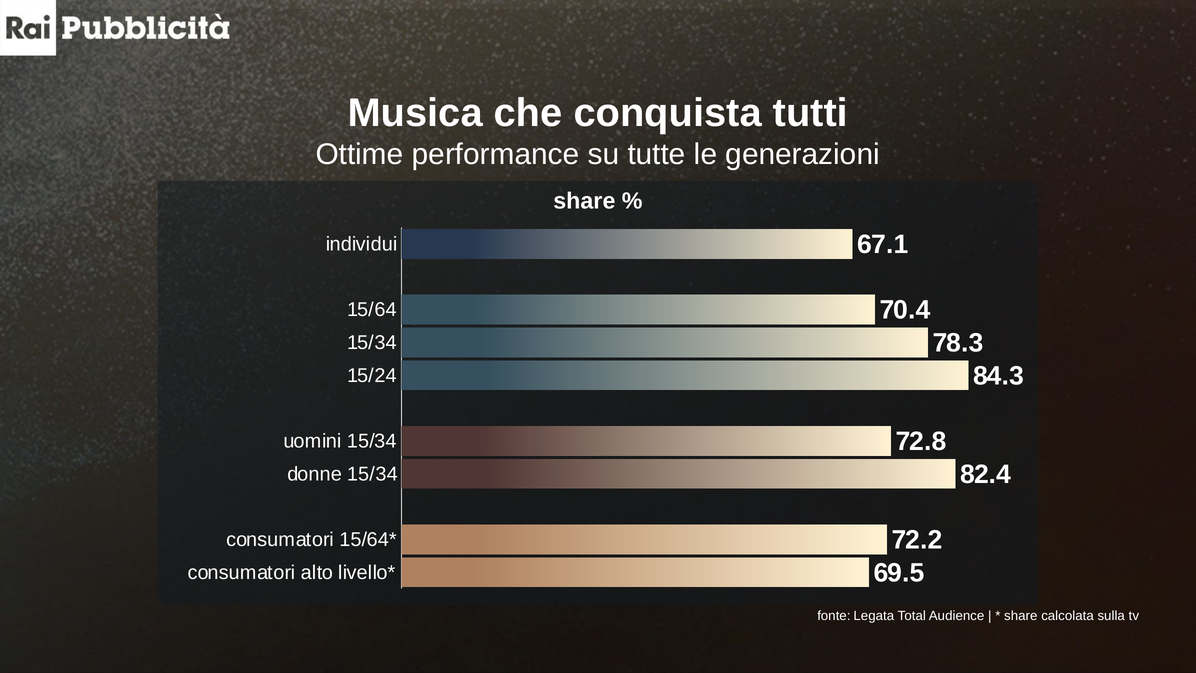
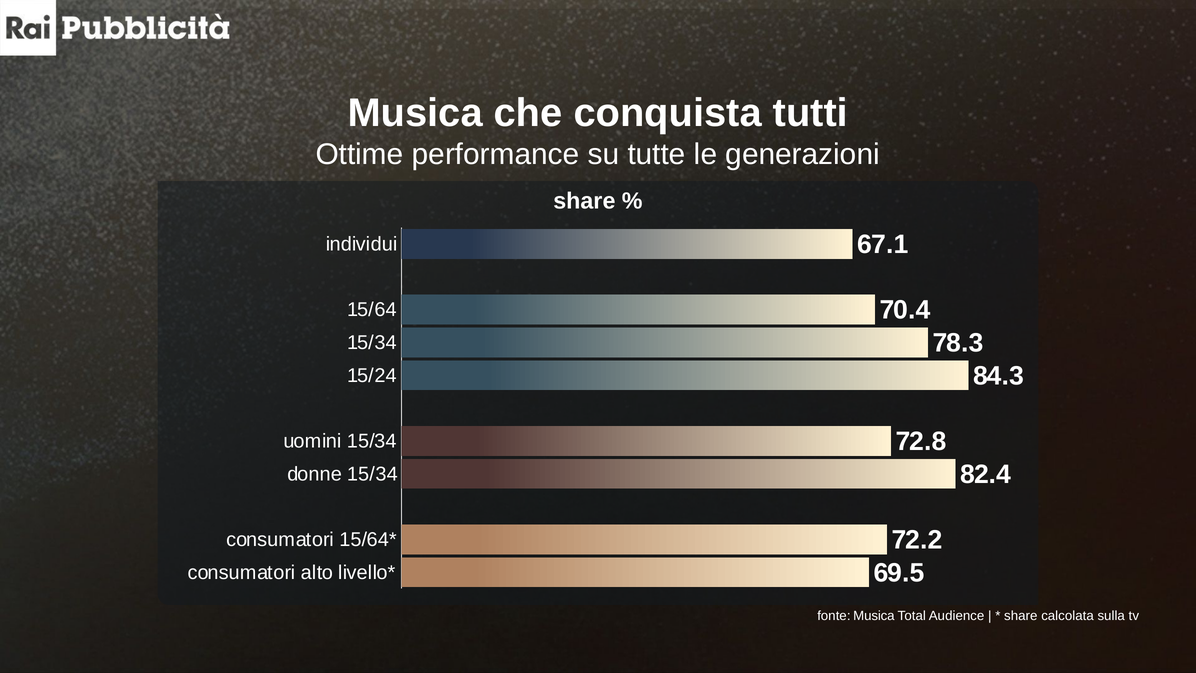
fonte Legata: Legata -> Musica (874, 616)
